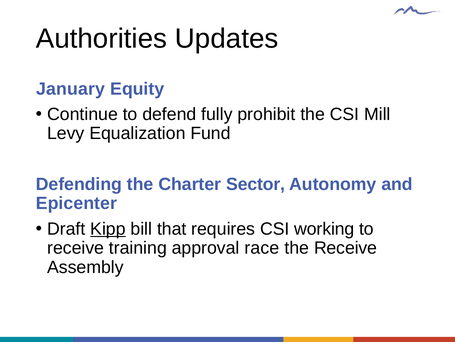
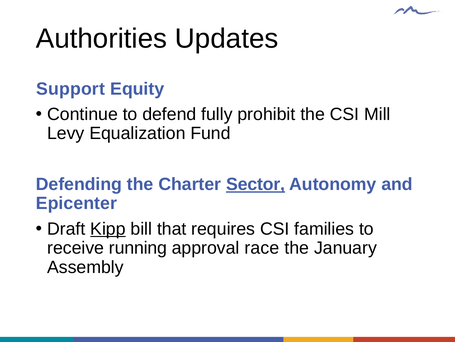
January: January -> Support (71, 89)
Sector underline: none -> present (256, 184)
working: working -> families (324, 228)
training: training -> running (138, 248)
the Receive: Receive -> January (345, 248)
